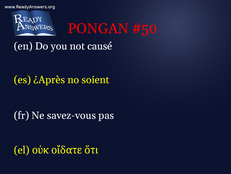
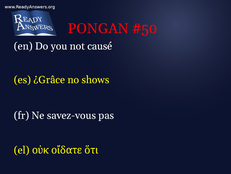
¿Après: ¿Après -> ¿Grâce (49, 79)
soient: soient -> shows (96, 79)
